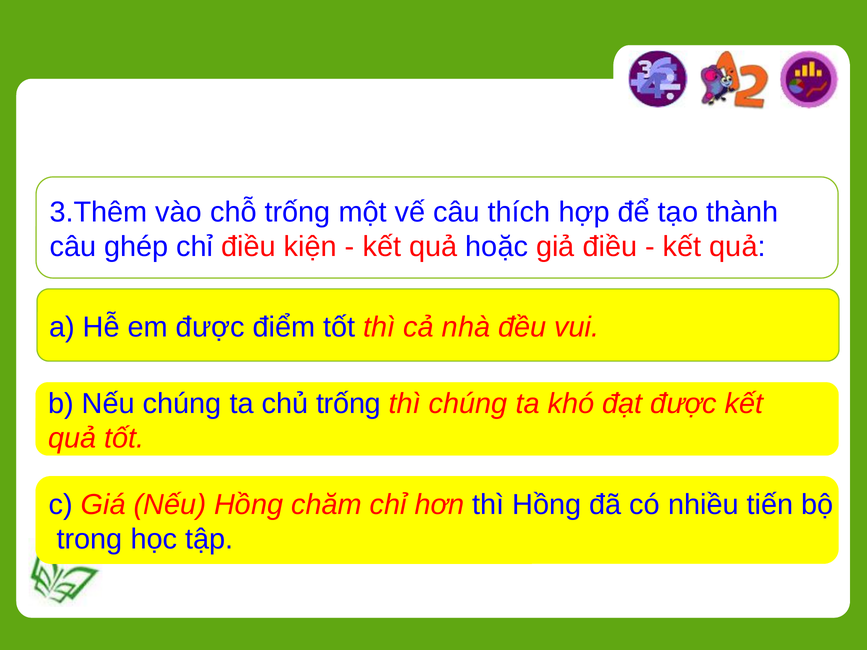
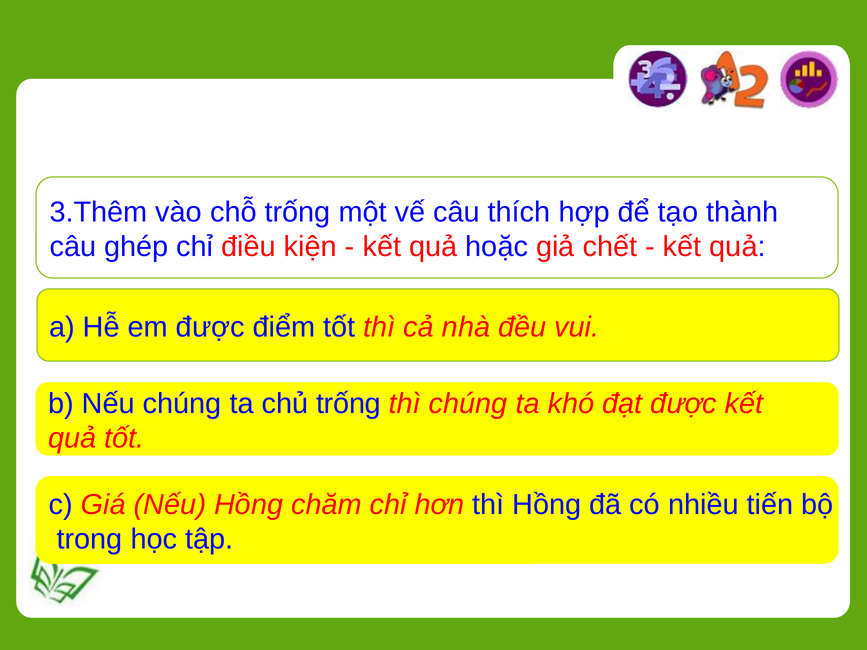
giả điều: điều -> chết (610, 247)
